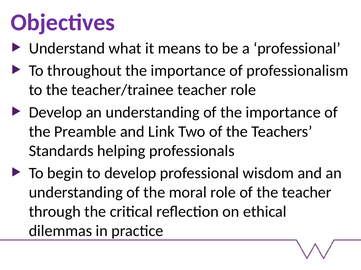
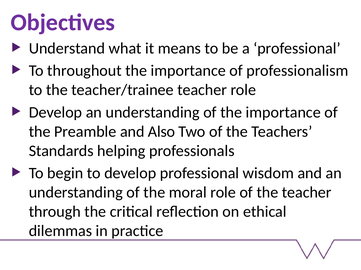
Link: Link -> Also (162, 132)
